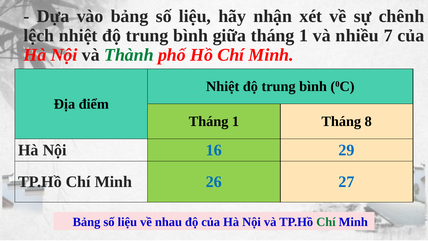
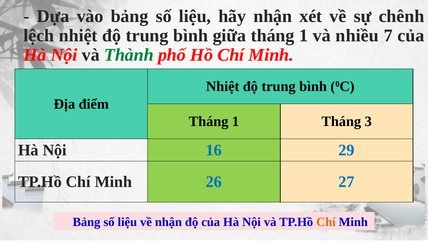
8: 8 -> 3 (368, 121)
về nhau: nhau -> nhận (168, 222)
Chí colour: green -> orange (326, 222)
